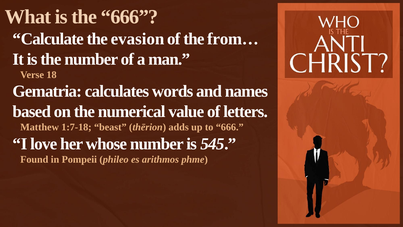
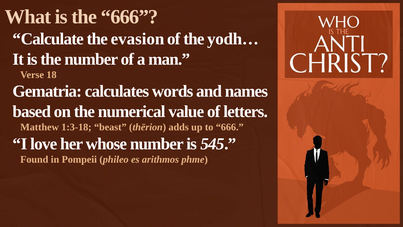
from…: from… -> yodh… (233, 39)
1:7-18: 1:7-18 -> 1:3-18 (77, 127)
